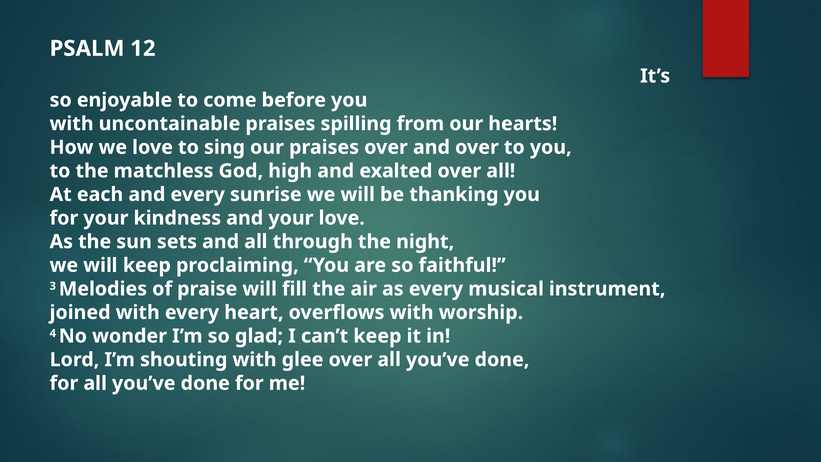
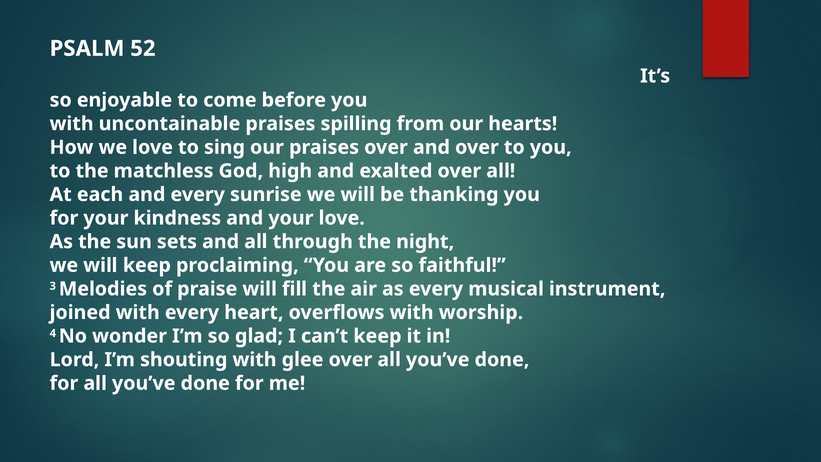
12: 12 -> 52 (143, 48)
